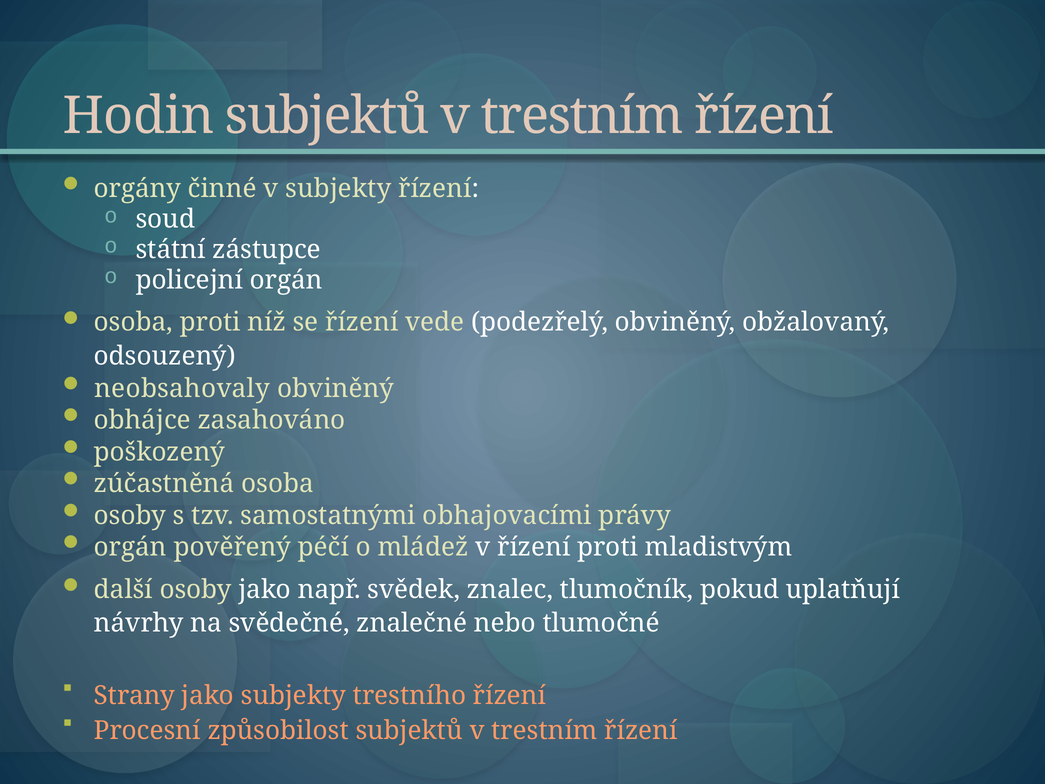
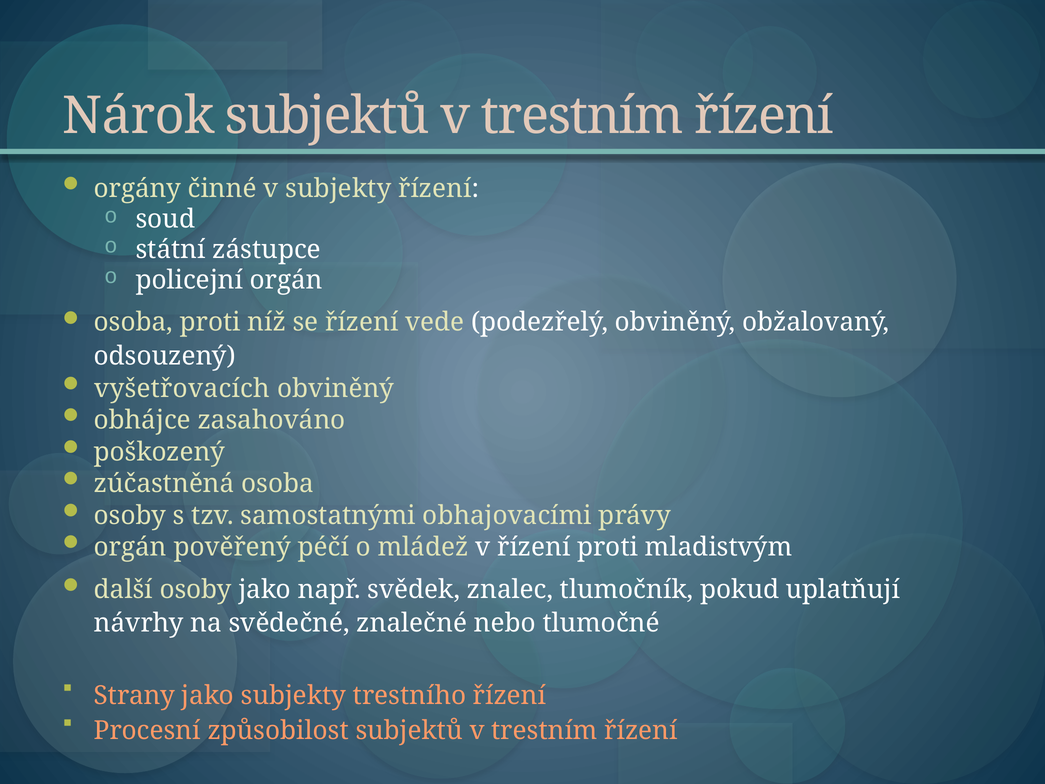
Hodin: Hodin -> Nárok (139, 116)
neobsahovaly: neobsahovaly -> vyšetřovacích (182, 388)
